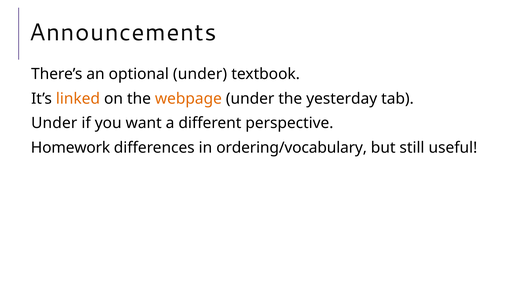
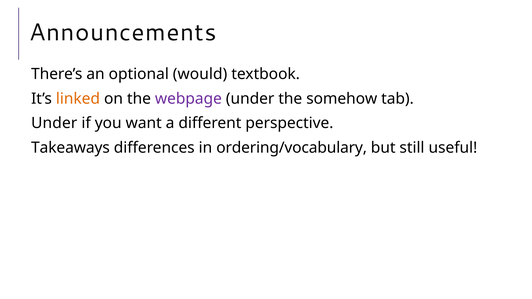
optional under: under -> would (200, 74)
webpage colour: orange -> purple (188, 99)
yesterday: yesterday -> somehow (342, 99)
Homework: Homework -> Takeaways (70, 148)
